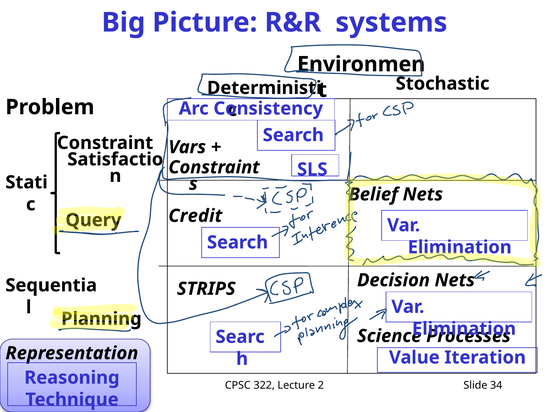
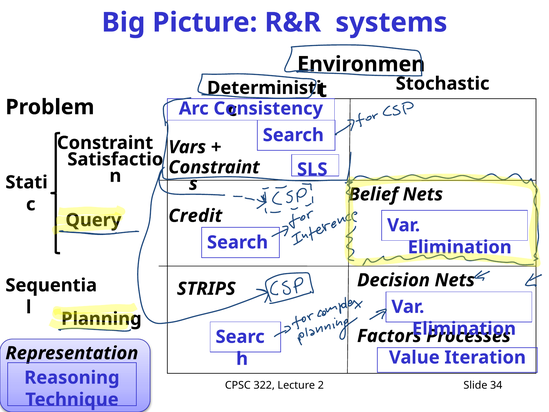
Science: Science -> Factors (389, 336)
